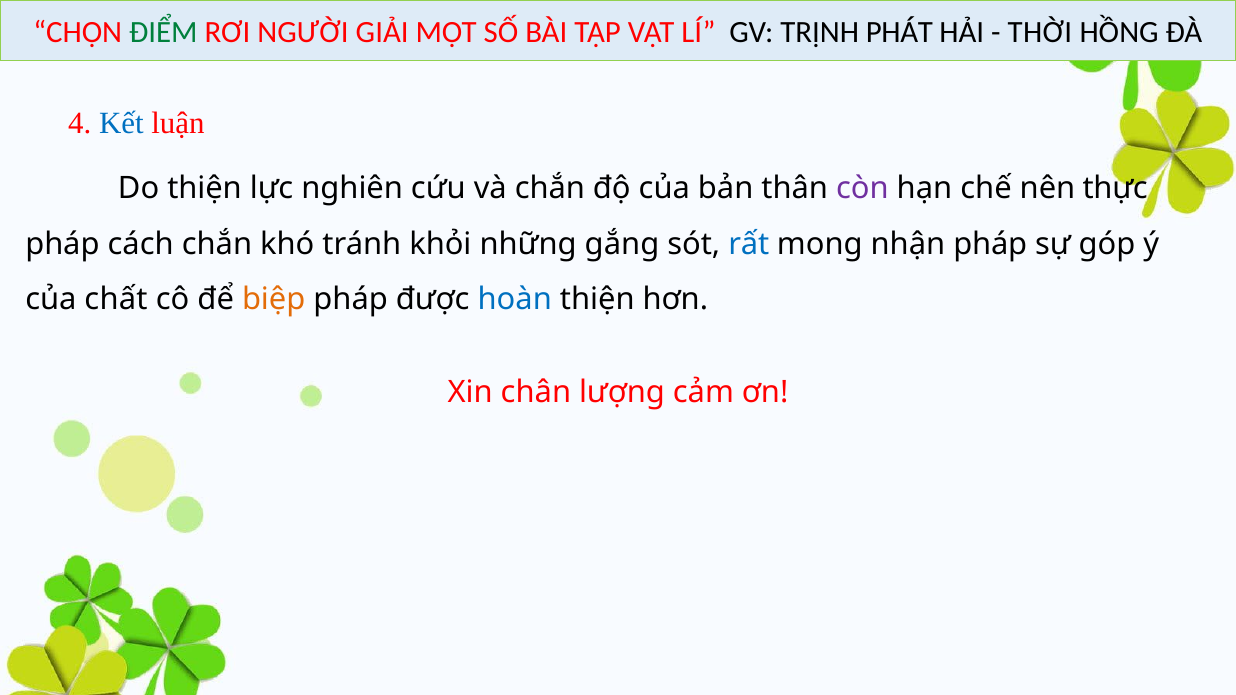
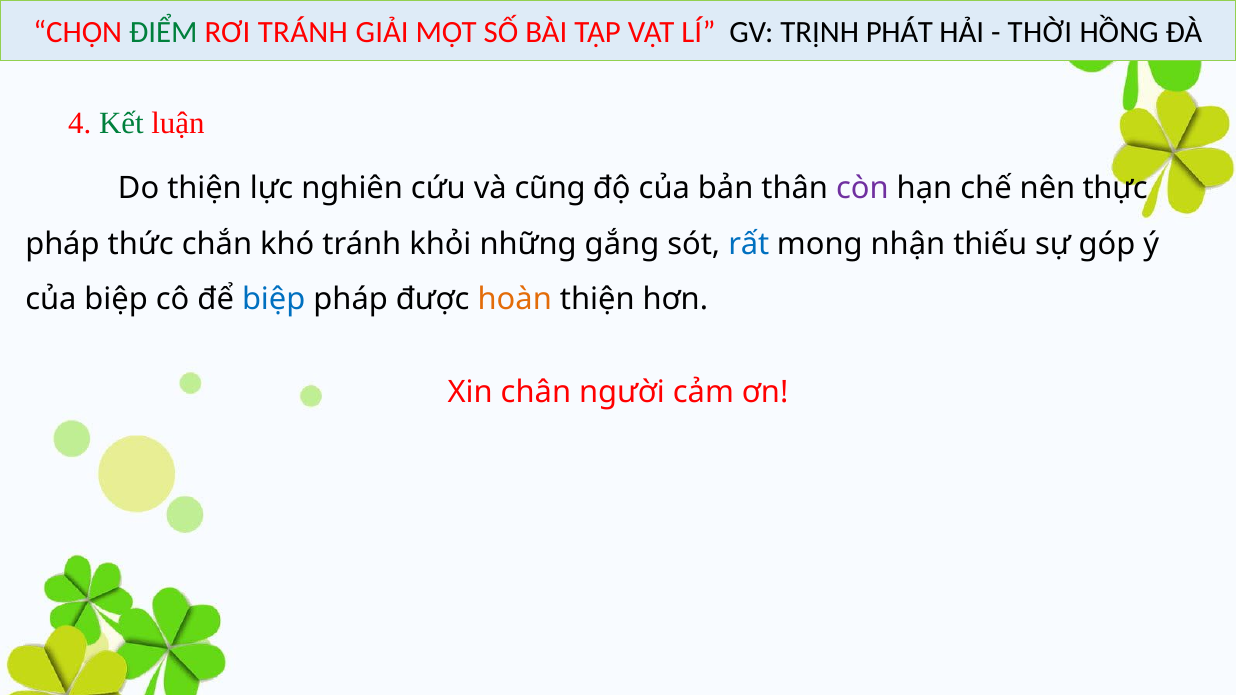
RƠI NGƯỜI: NGƯỜI -> TRÁNH (303, 33)
Kết colour: blue -> green (121, 123)
và chắn: chắn -> cũng (550, 189)
cách: cách -> thức (141, 244)
nhận pháp: pháp -> thiếu (990, 244)
của chất: chất -> biệp (116, 300)
biệp colour: orange -> blue (274, 300)
hoàn colour: blue -> orange (515, 300)
lượng: lượng -> người (622, 393)
